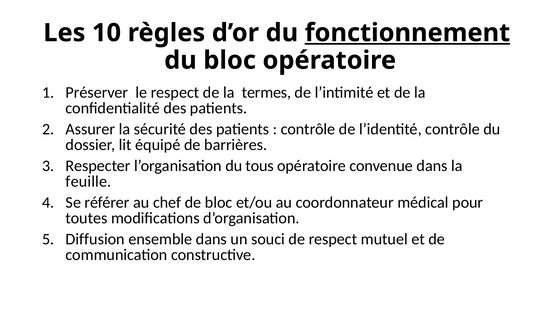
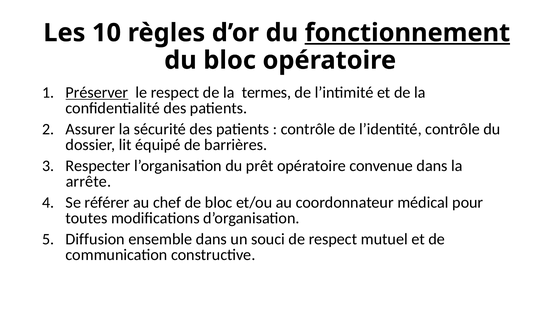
Préserver underline: none -> present (97, 92)
tous: tous -> prêt (260, 166)
feuille: feuille -> arrête (89, 181)
